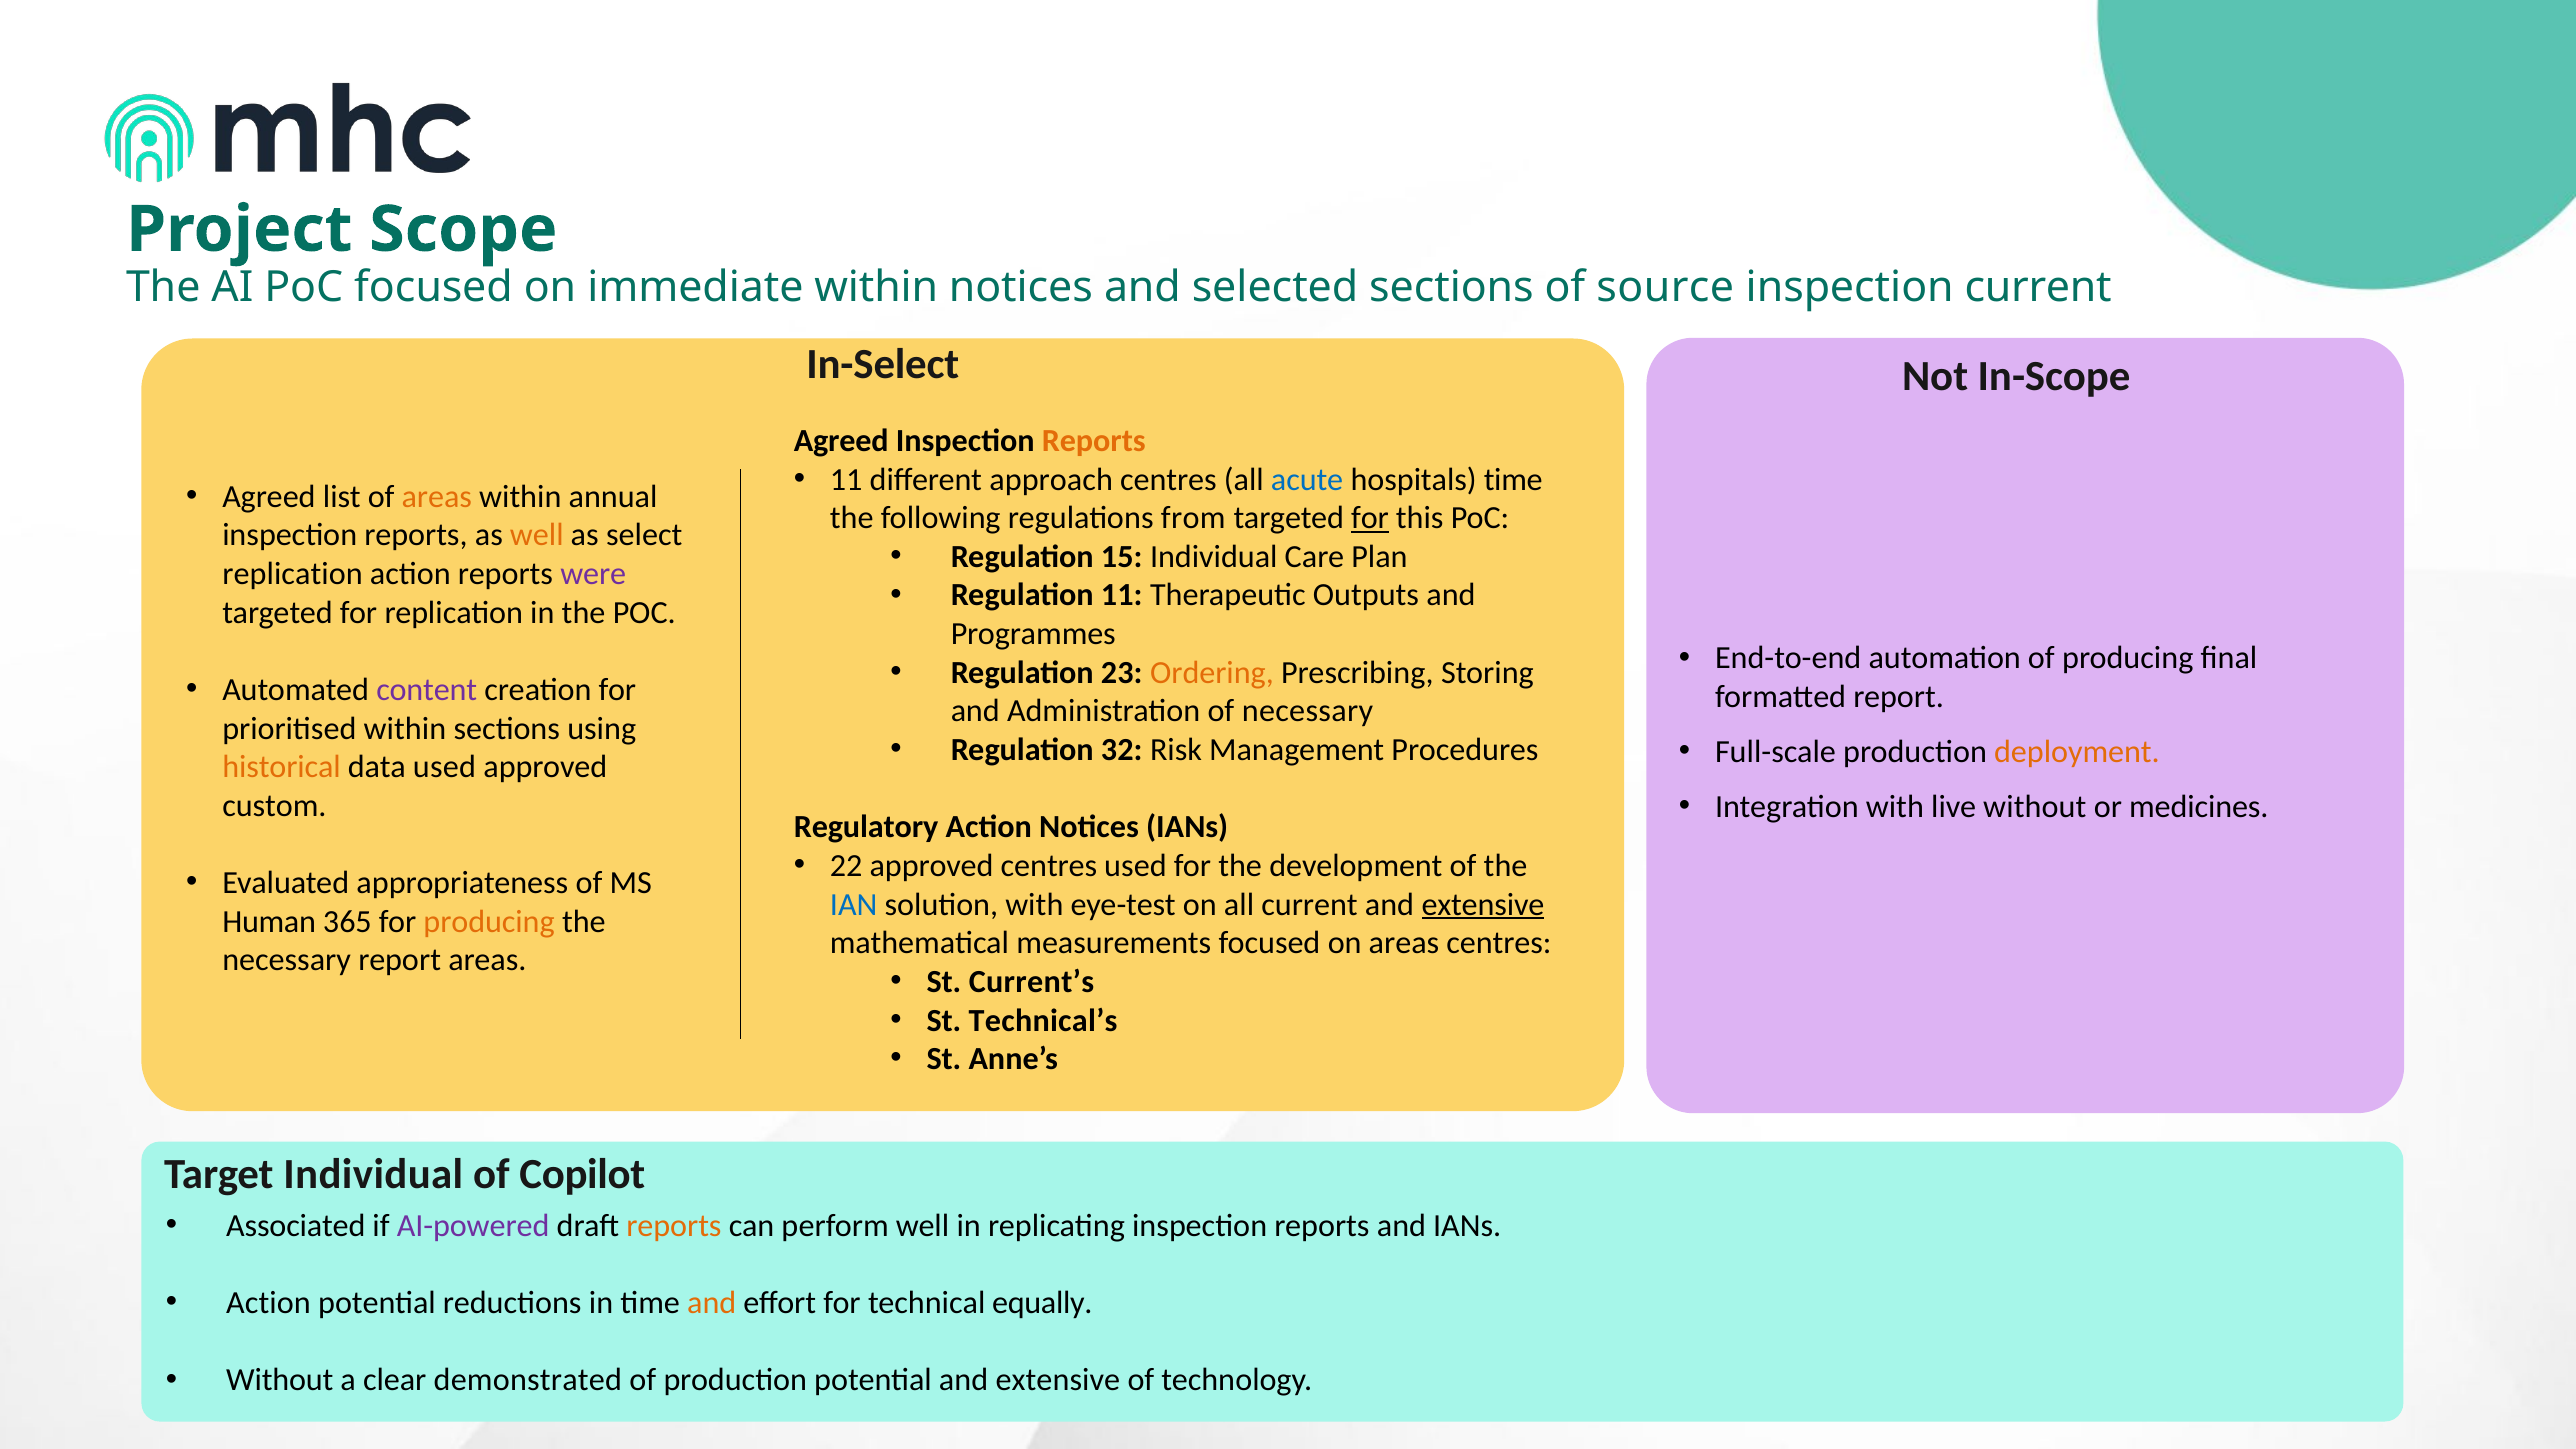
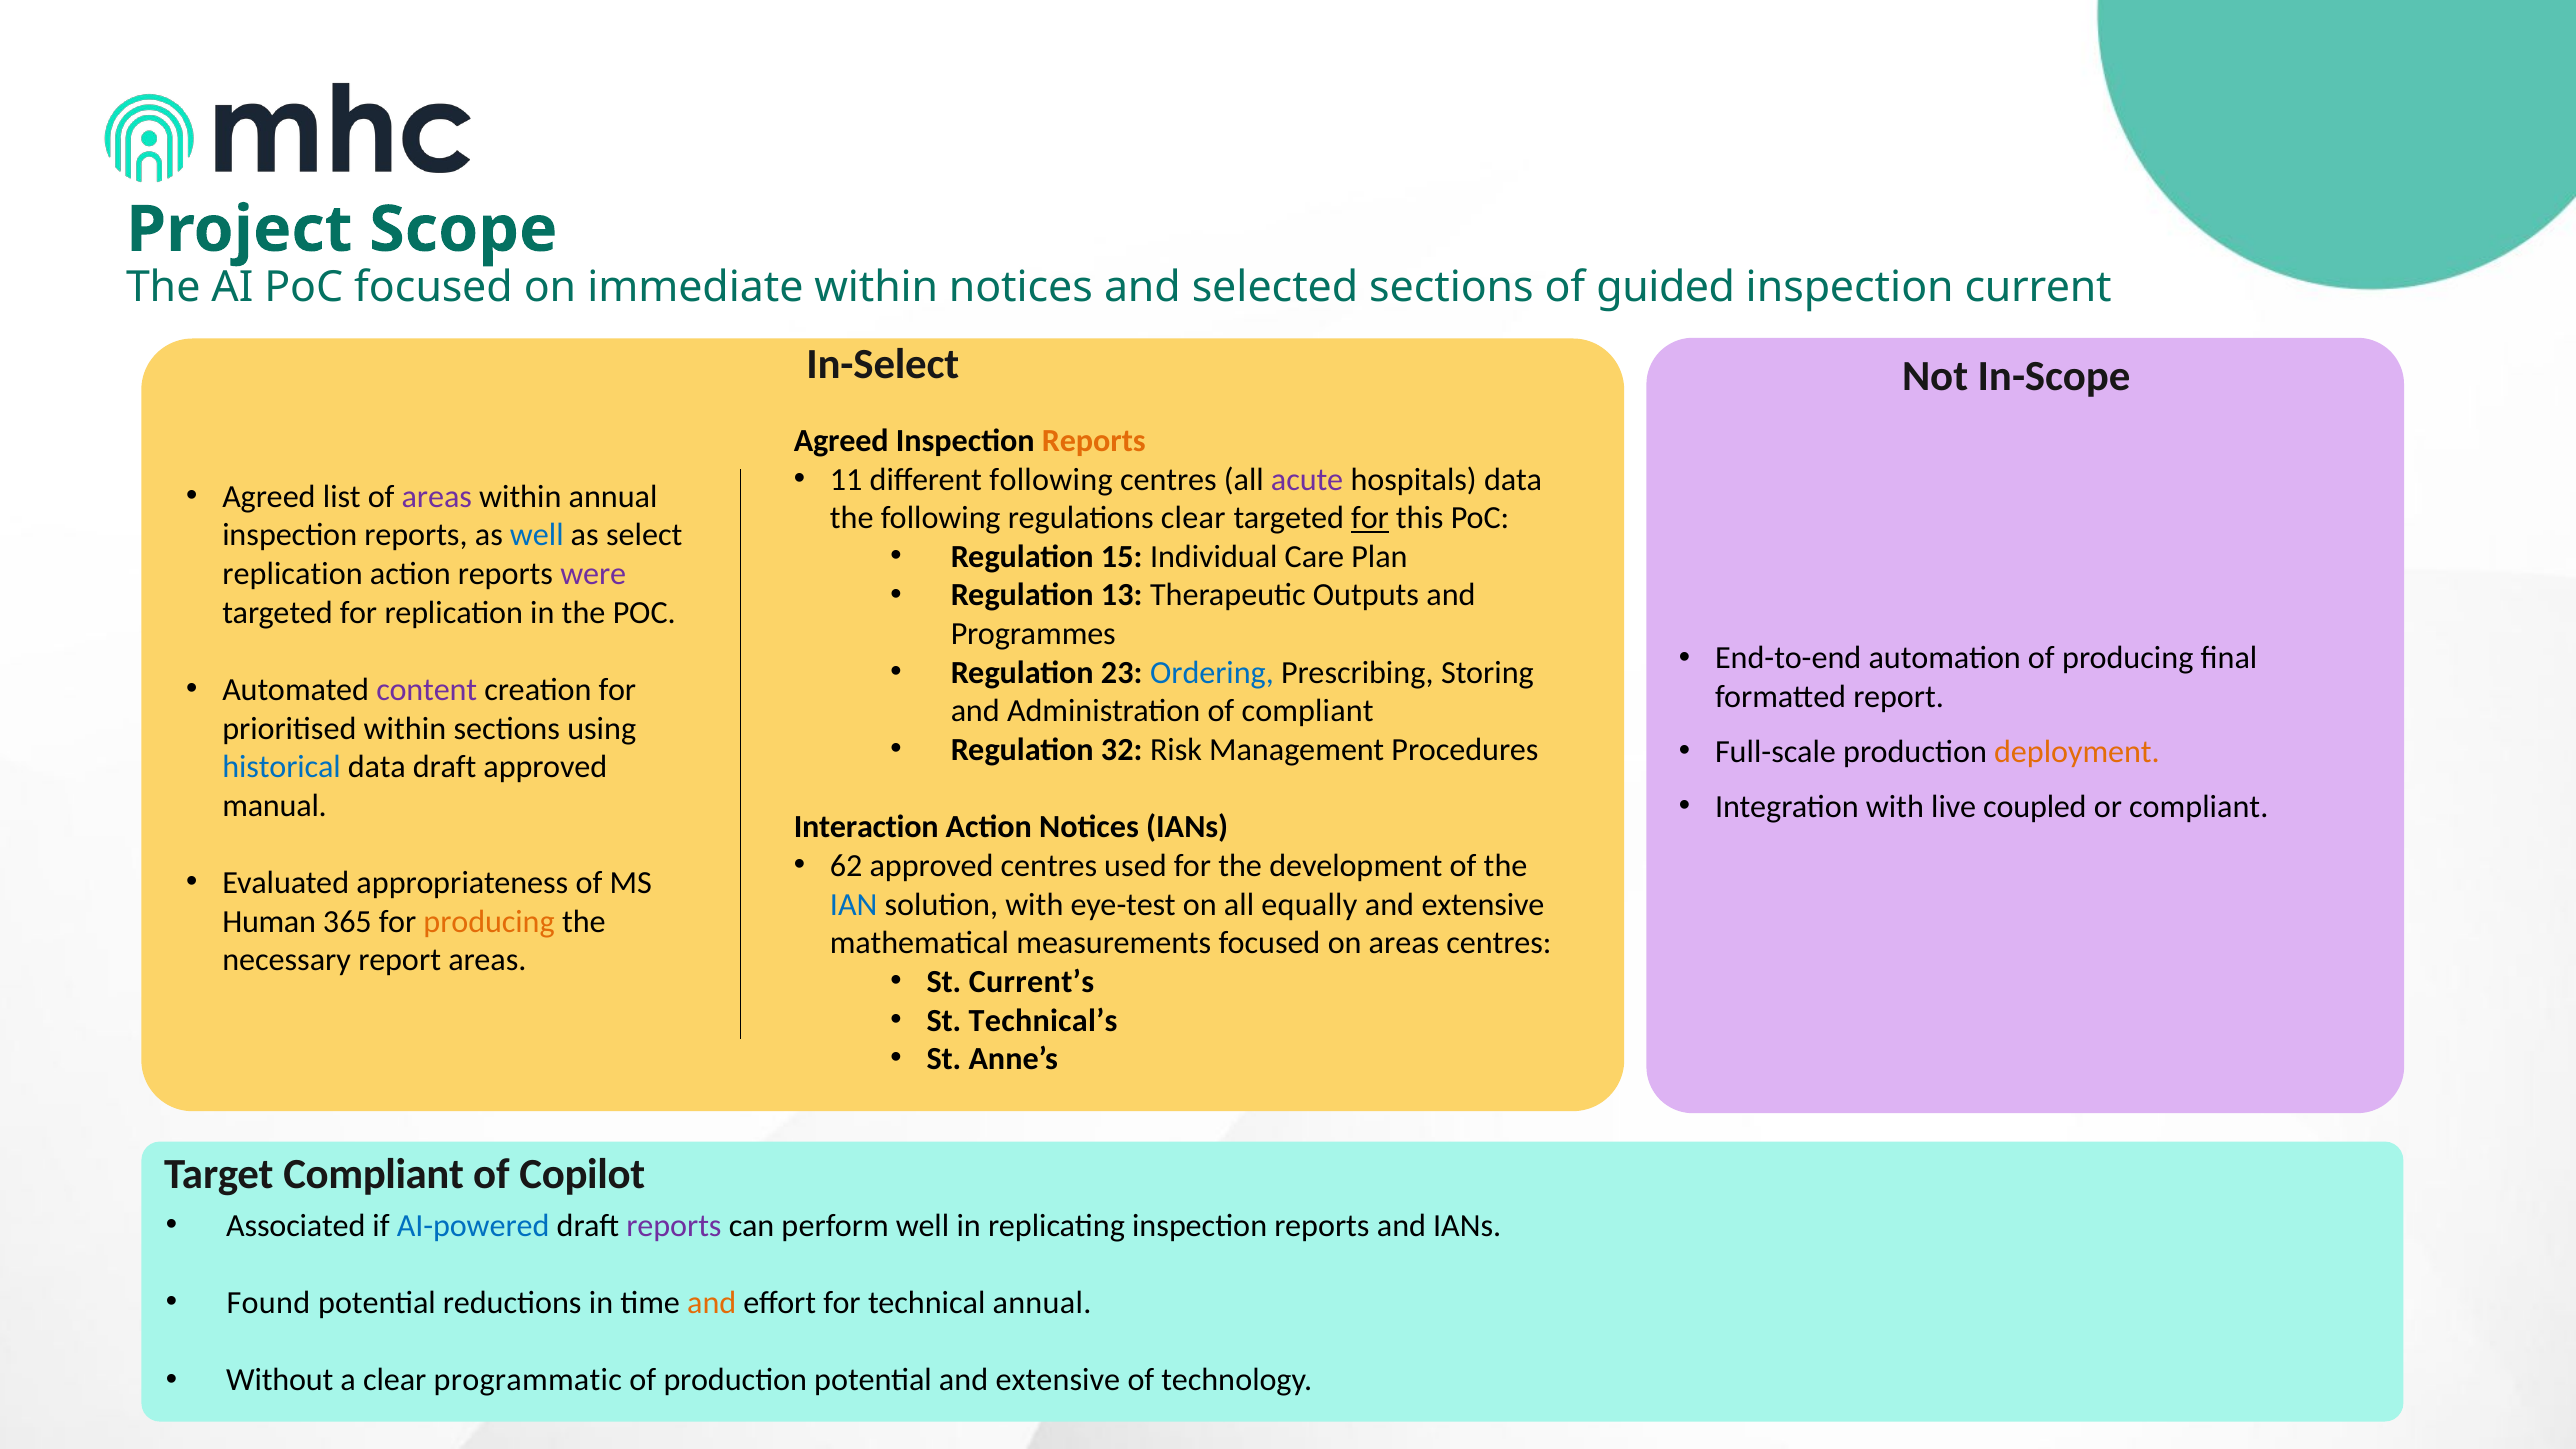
source: source -> guided (1666, 288)
different approach: approach -> following (1051, 479)
acute colour: blue -> purple (1307, 479)
hospitals time: time -> data (1513, 479)
areas colour: orange -> purple (437, 497)
regulations from: from -> clear (1193, 518)
well colour: orange -> blue (537, 535)
Regulation 11: 11 -> 13 (1122, 595)
Ordering colour: orange -> blue (1212, 673)
of necessary: necessary -> compliant (1308, 711)
historical colour: orange -> blue (282, 767)
data used: used -> draft (445, 767)
live without: without -> coupled (2035, 807)
or medicines: medicines -> compliant (2199, 807)
custom: custom -> manual (275, 806)
Regulatory: Regulatory -> Interaction (866, 827)
22: 22 -> 62 (846, 866)
all current: current -> equally (1309, 904)
extensive underline: present -> none (1483, 904)
Target Individual: Individual -> Compliant (374, 1174)
AI-powered colour: purple -> blue (473, 1226)
reports colour: orange -> purple (674, 1226)
Action: Action -> Found (268, 1303)
technical equally: equally -> annual (1042, 1303)
demonstrated: demonstrated -> programmatic (528, 1380)
